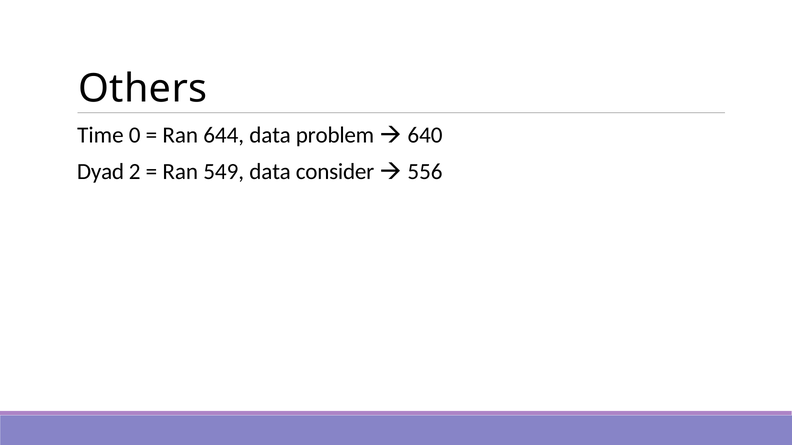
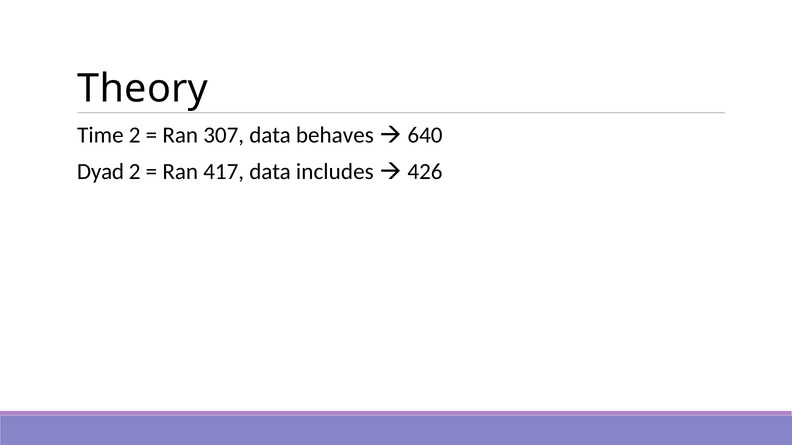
Others: Others -> Theory (143, 89)
Time 0: 0 -> 2 (135, 135)
644: 644 -> 307 (224, 135)
problem: problem -> behaves (335, 135)
549: 549 -> 417 (224, 172)
consider: consider -> includes (335, 172)
556: 556 -> 426 (425, 172)
